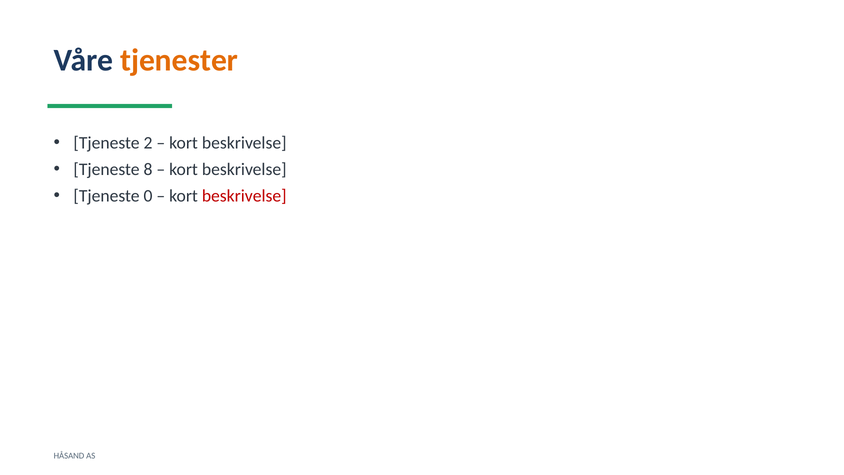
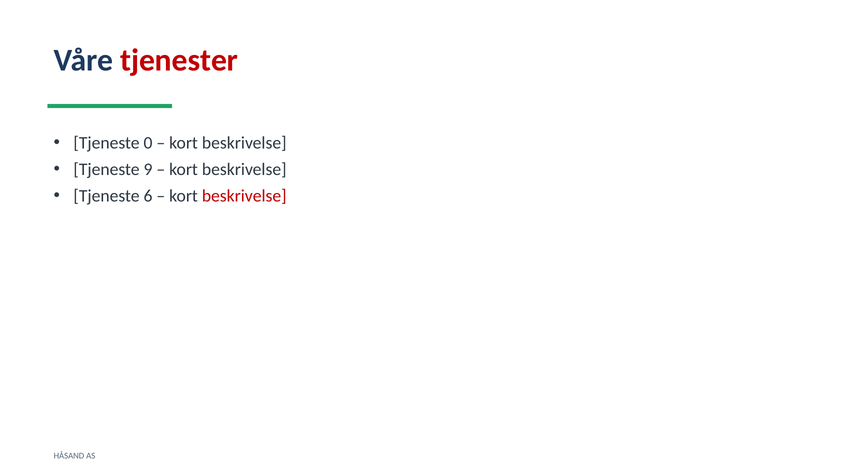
tjenester colour: orange -> red (179, 60)
2: 2 -> 0 (148, 143)
8: 8 -> 9 (148, 169)
0: 0 -> 6 (148, 196)
